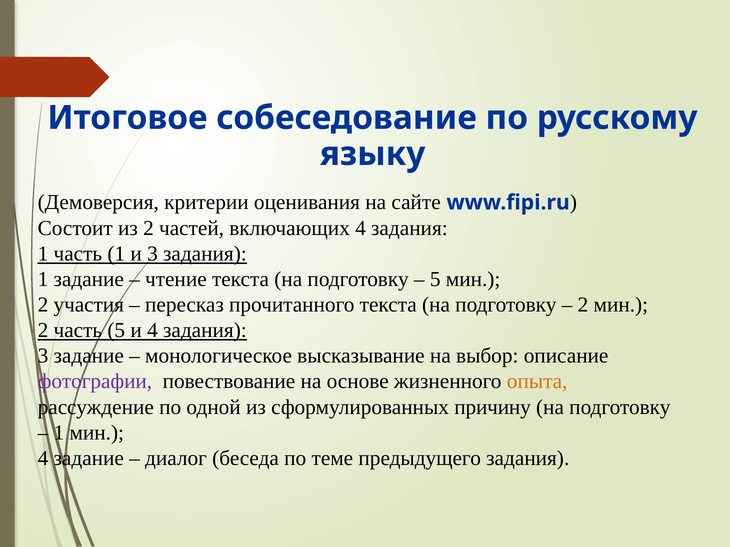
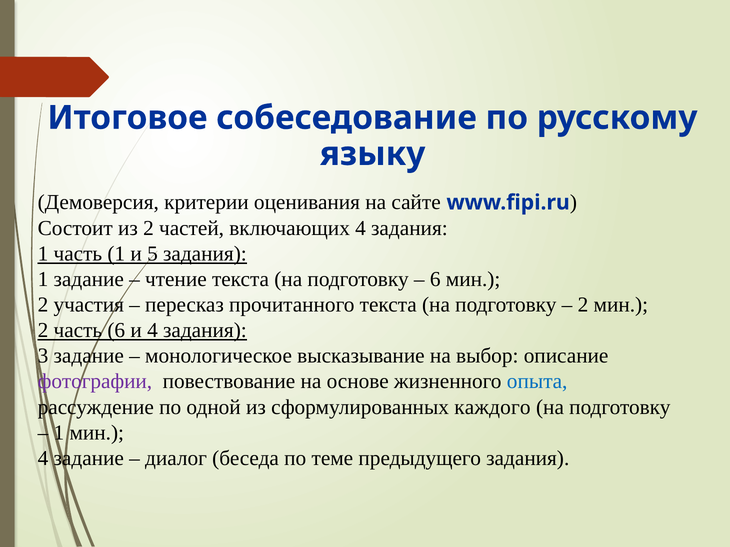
и 3: 3 -> 5 (152, 254)
5: 5 -> 6 (435, 280)
часть 5: 5 -> 6 (116, 331)
опыта colour: orange -> blue (537, 382)
причину: причину -> каждого (492, 407)
